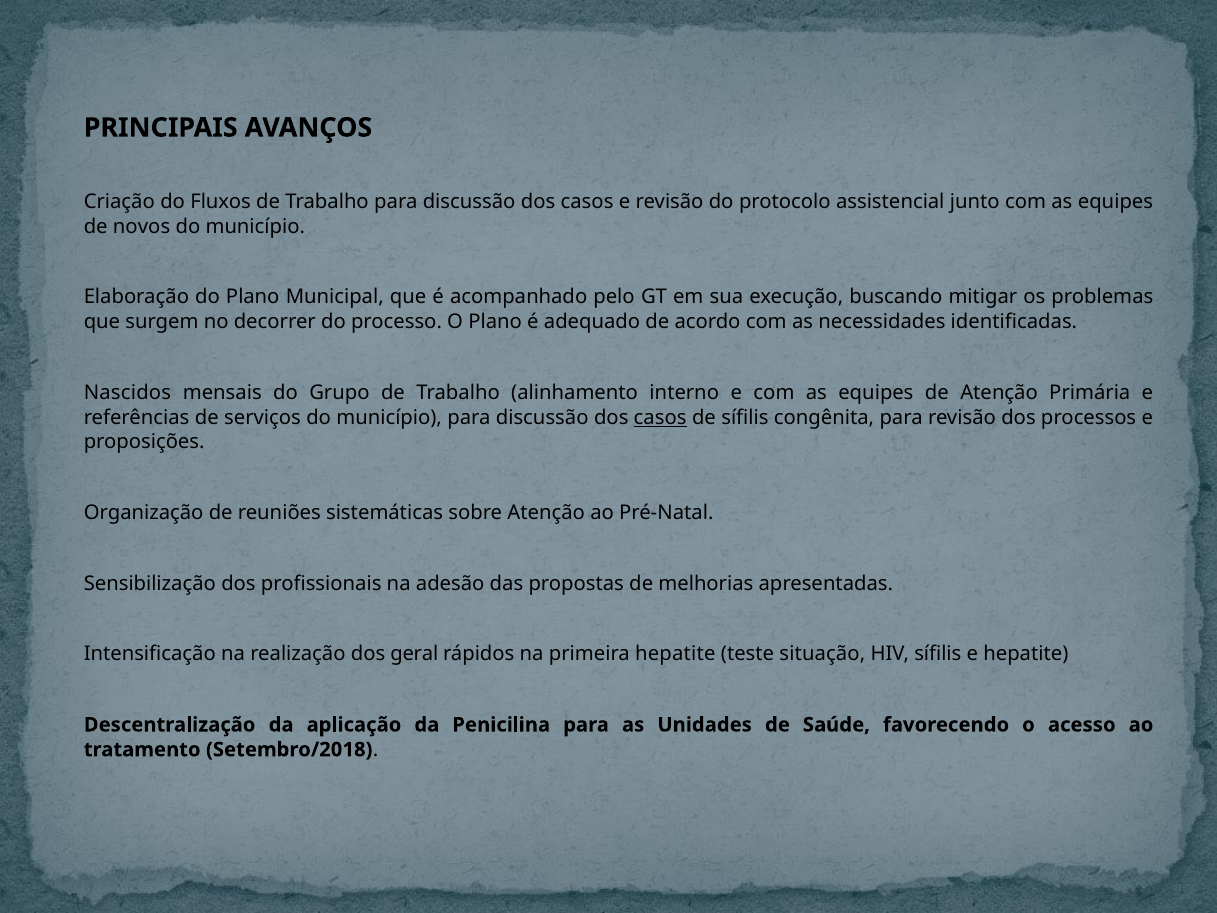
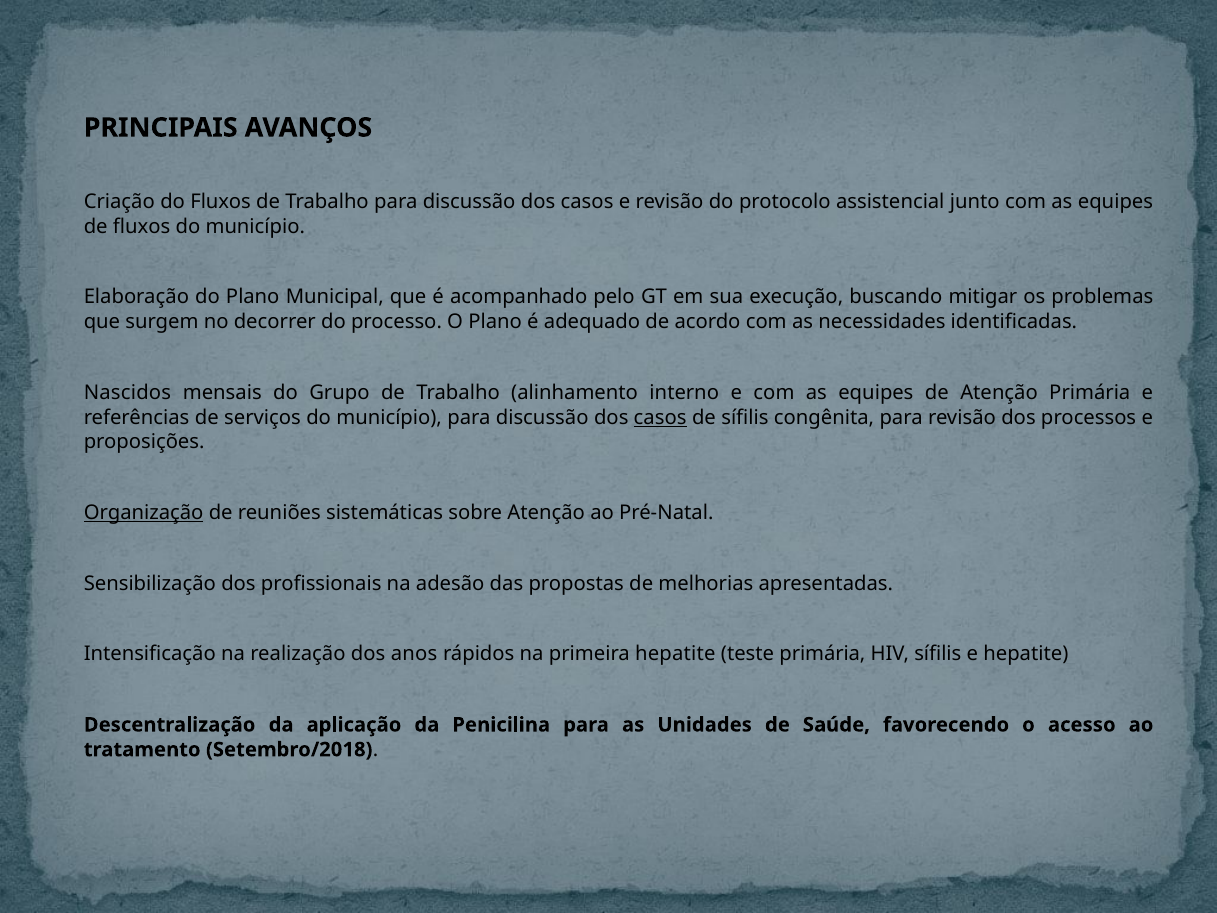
de novos: novos -> fluxos (142, 226)
Organização underline: none -> present (144, 513)
geral: geral -> anos (414, 654)
teste situação: situação -> primária (822, 654)
